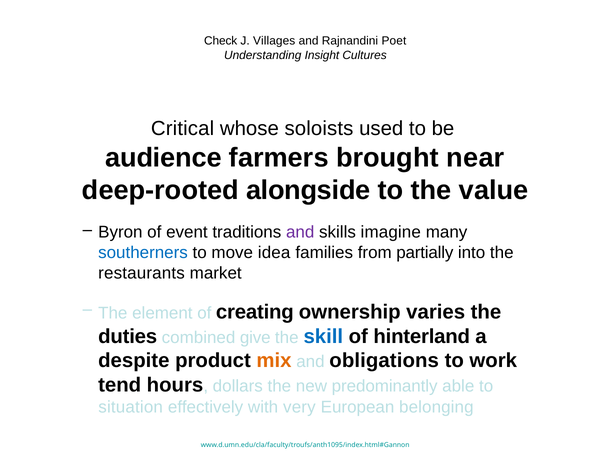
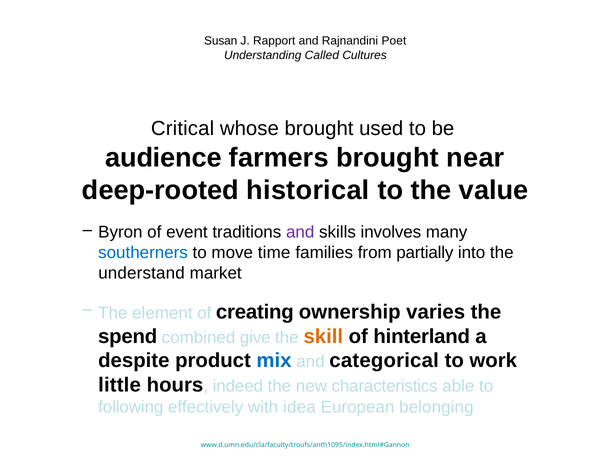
Check: Check -> Susan (221, 41)
Villages: Villages -> Rapport (274, 41)
Insight: Insight -> Called (322, 55)
whose soloists: soloists -> brought (319, 129)
alongside: alongside -> historical (308, 190)
imagine: imagine -> involves (391, 232)
idea: idea -> time (274, 253)
restaurants: restaurants -> understand (142, 273)
duties: duties -> spend (128, 336)
skill colour: blue -> orange (323, 336)
mix colour: orange -> blue (274, 361)
obligations: obligations -> categorical (384, 361)
tend: tend -> little (120, 385)
dollars: dollars -> indeed (238, 386)
predominantly: predominantly -> characteristics (385, 386)
situation: situation -> following (131, 408)
very: very -> idea (299, 408)
